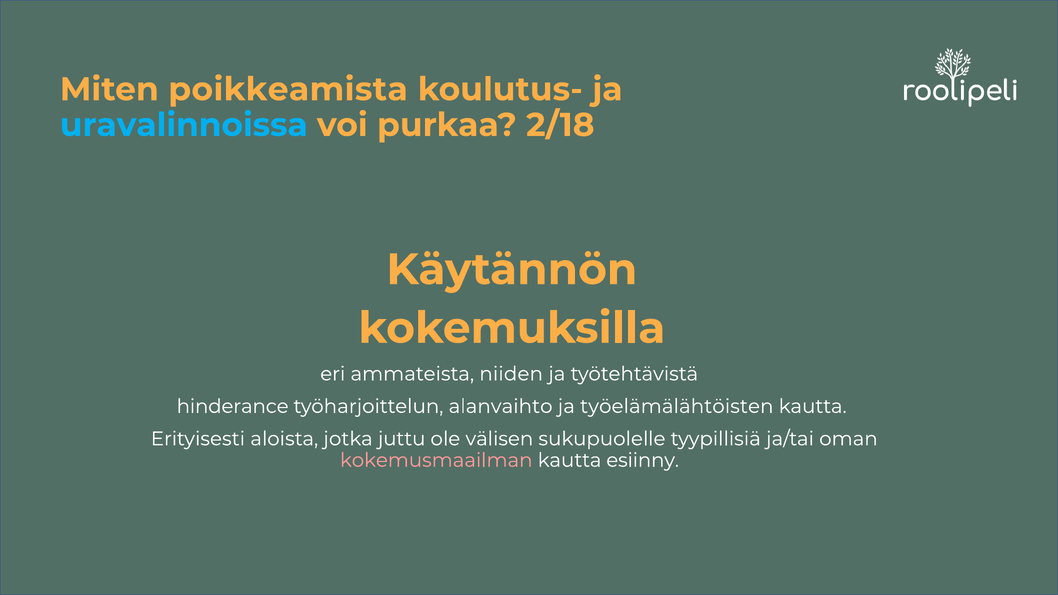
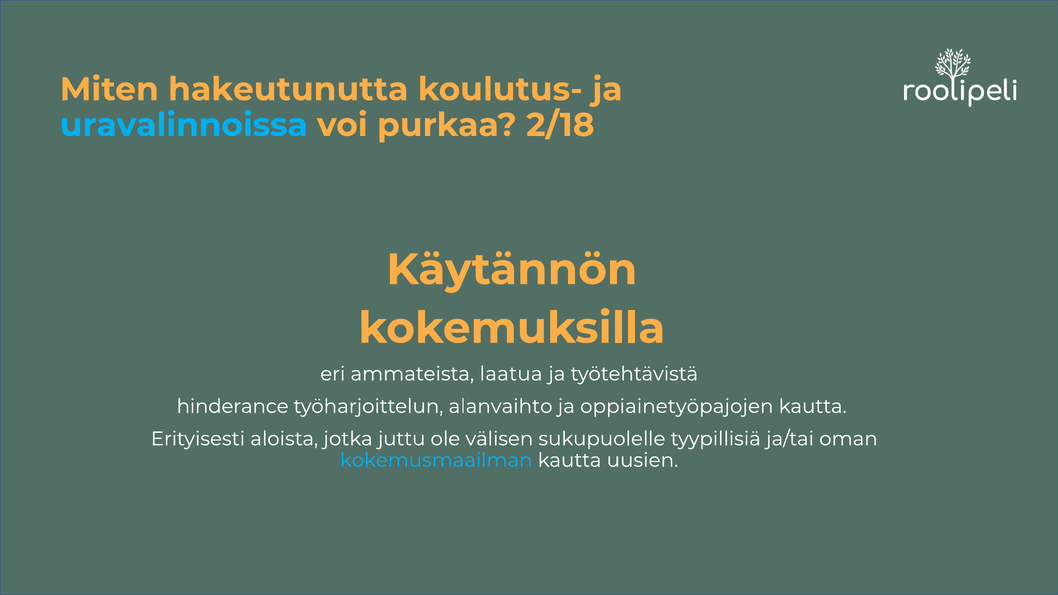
poikkeamista: poikkeamista -> hakeutunutta (288, 89)
niiden: niiden -> laatua (511, 374)
työelämälähtöisten: työelämälähtöisten -> oppiainetyöpajojen (677, 406)
kokemusmaailman colour: pink -> light blue (436, 460)
esiinny: esiinny -> uusien (642, 460)
